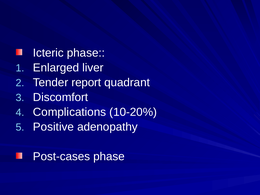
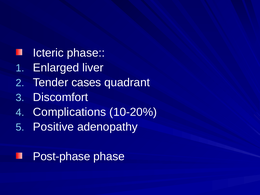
report: report -> cases (86, 83)
Post-cases: Post-cases -> Post-phase (62, 157)
